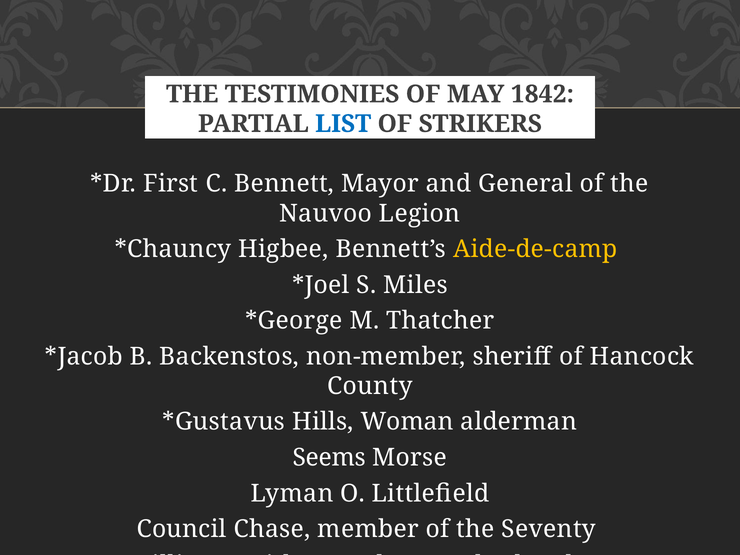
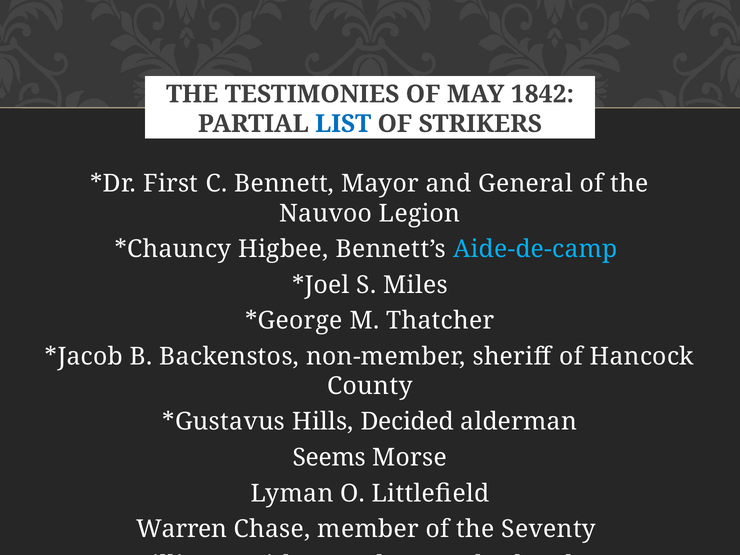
Aide-de-camp colour: yellow -> light blue (535, 249)
Woman: Woman -> Decided (407, 422)
Council: Council -> Warren (182, 529)
